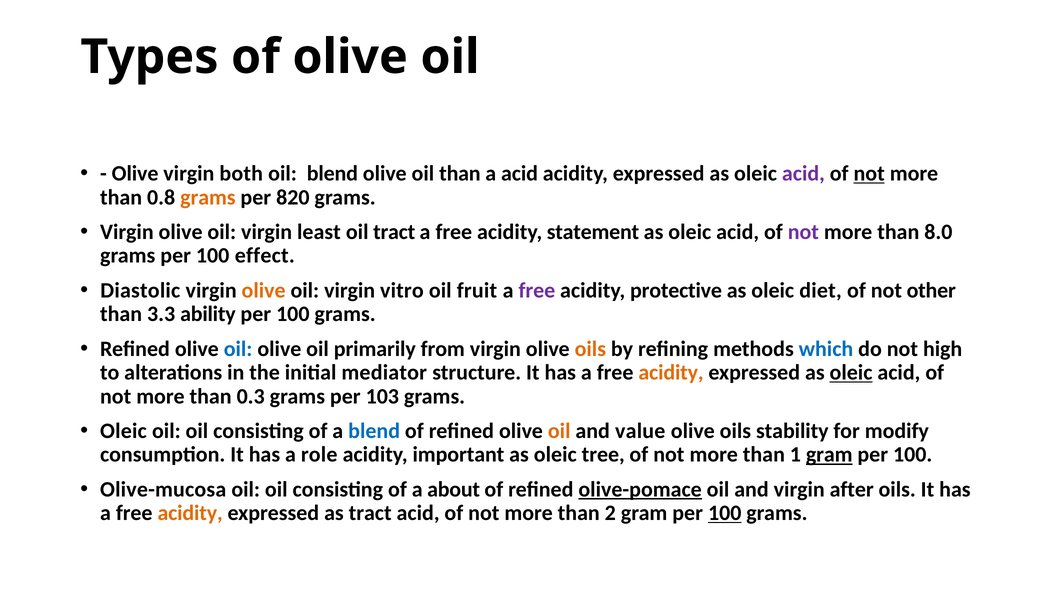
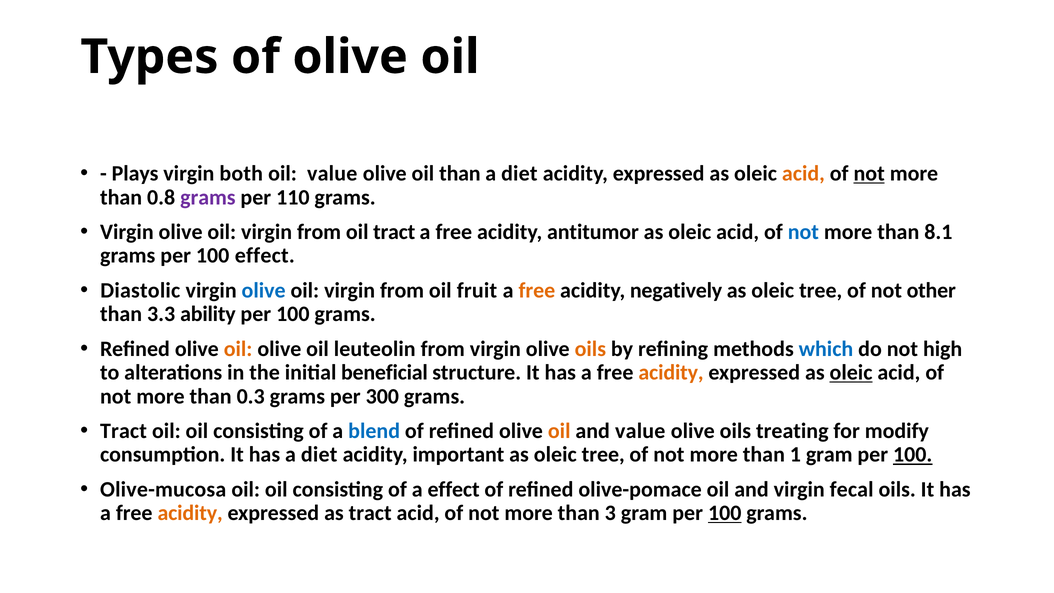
Olive: Olive -> Plays (135, 174)
oil blend: blend -> value (332, 174)
acid: acid -> diet (519, 174)
acid colour: purple -> orange (803, 174)
grams colour: orange -> purple (208, 197)
820: 820 -> 110 (293, 197)
least: least -> from (319, 232)
statement: statement -> antitumor (593, 232)
not colour: purple -> blue (803, 232)
8.0: 8.0 -> 8.1 (938, 232)
olive colour: orange -> blue (264, 290)
vitro: vitro -> from (402, 290)
free colour: purple -> orange (537, 290)
protective: protective -> negatively (676, 290)
diet: diet -> tree (821, 290)
oil colour: blue -> orange (238, 349)
primarily: primarily -> leuteolin (375, 349)
mediator: mediator -> beneficial (384, 372)
103: 103 -> 300 (382, 396)
Oleic: Oleic -> Tract (124, 431)
stability: stability -> treating (792, 431)
has a role: role -> diet (319, 455)
gram underline: present -> none (829, 455)
100 underline: none -> present (913, 455)
a about: about -> effect (454, 489)
olive-pomace underline: present -> none (640, 489)
after: after -> fecal (852, 489)
2: 2 -> 3 (610, 513)
